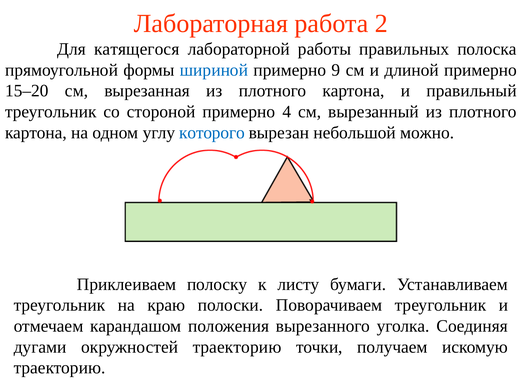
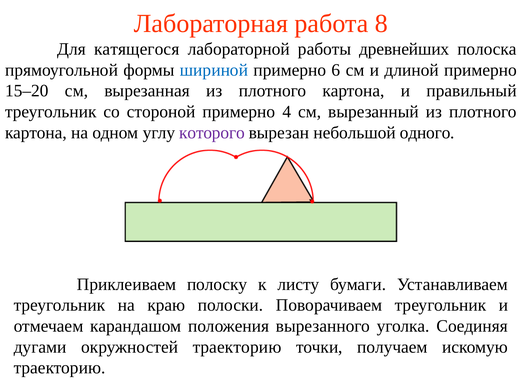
2: 2 -> 8 (381, 24)
правильных: правильных -> древнейших (404, 49)
9: 9 -> 6 (336, 70)
которого colour: blue -> purple (212, 133)
можно: можно -> одного (427, 133)
